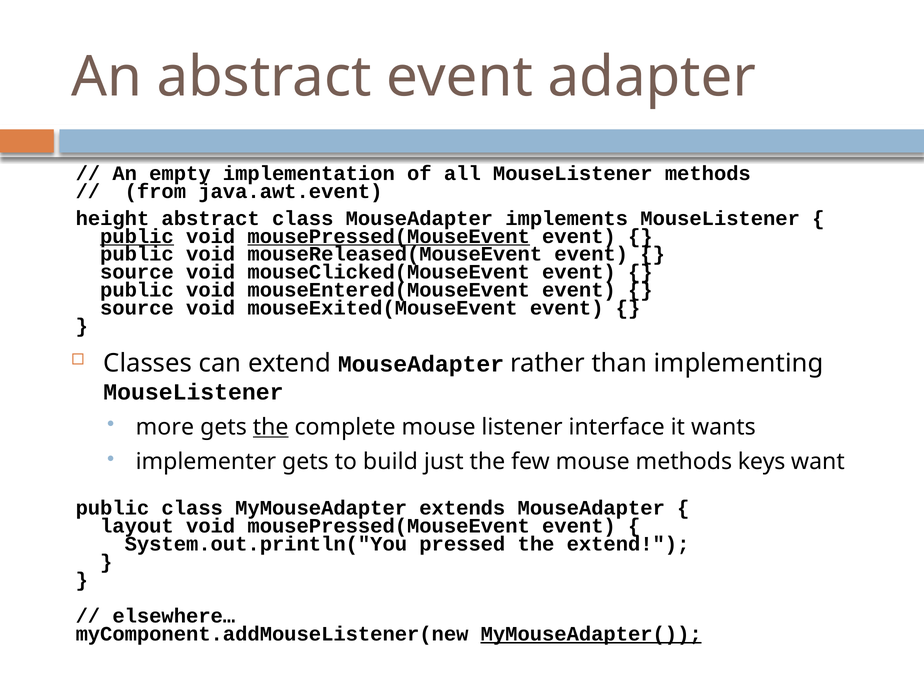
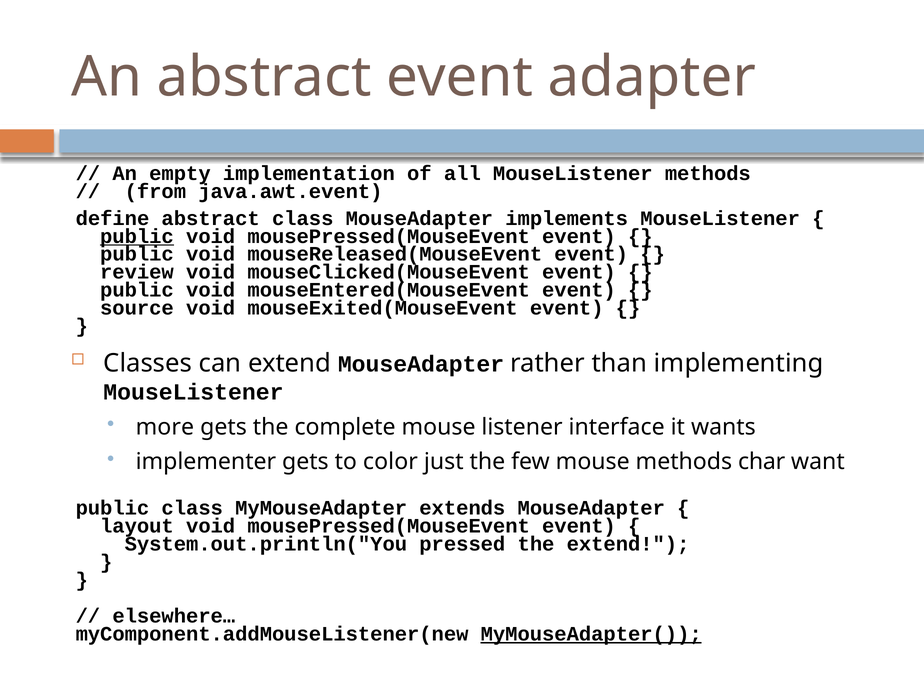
height: height -> define (112, 218)
mousePressed(MouseEvent underline: present -> none (389, 236)
source: source -> review (137, 272)
the underline: present -> none (271, 427)
build: build -> color (390, 462)
keys: keys -> char (762, 462)
